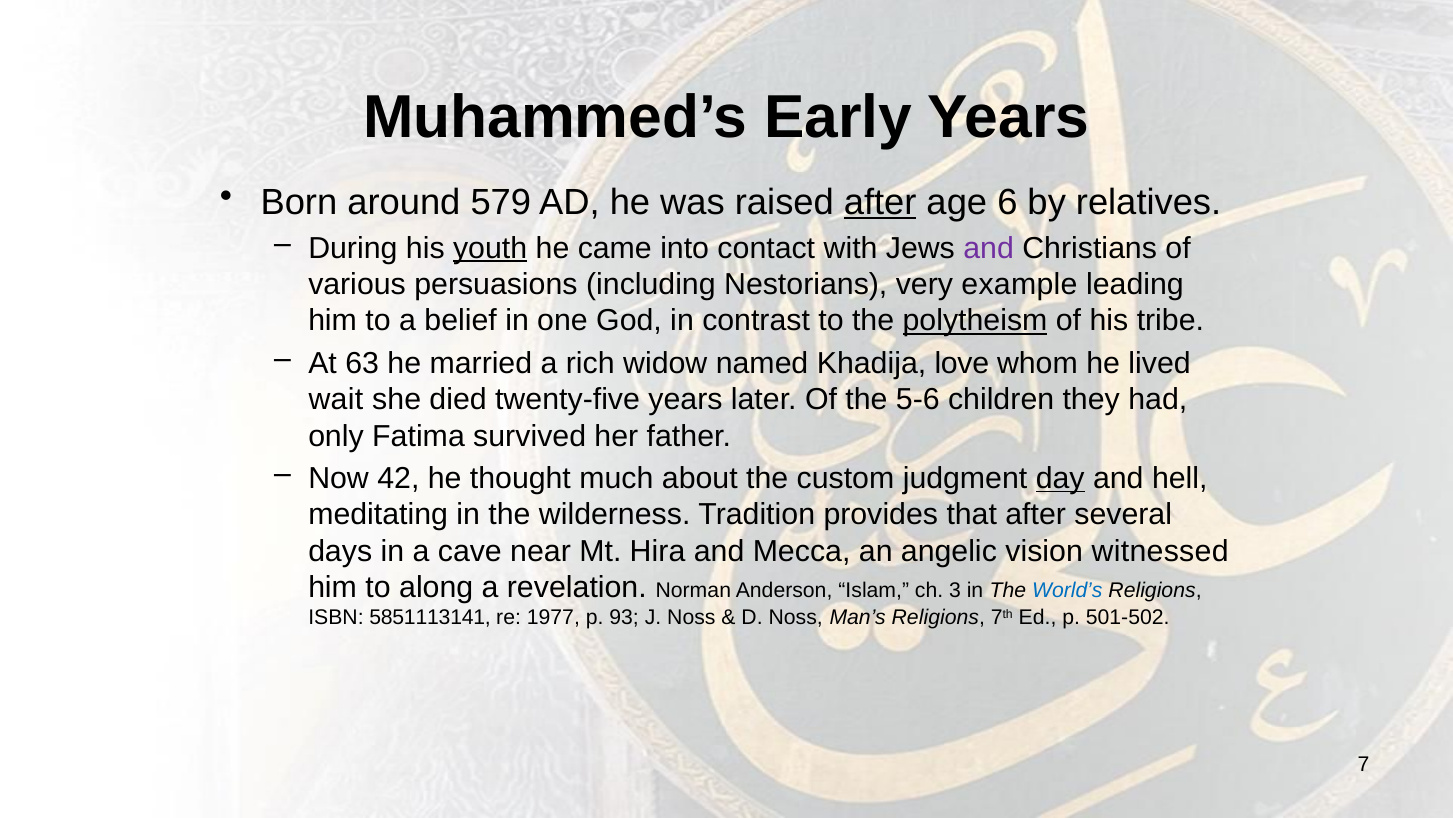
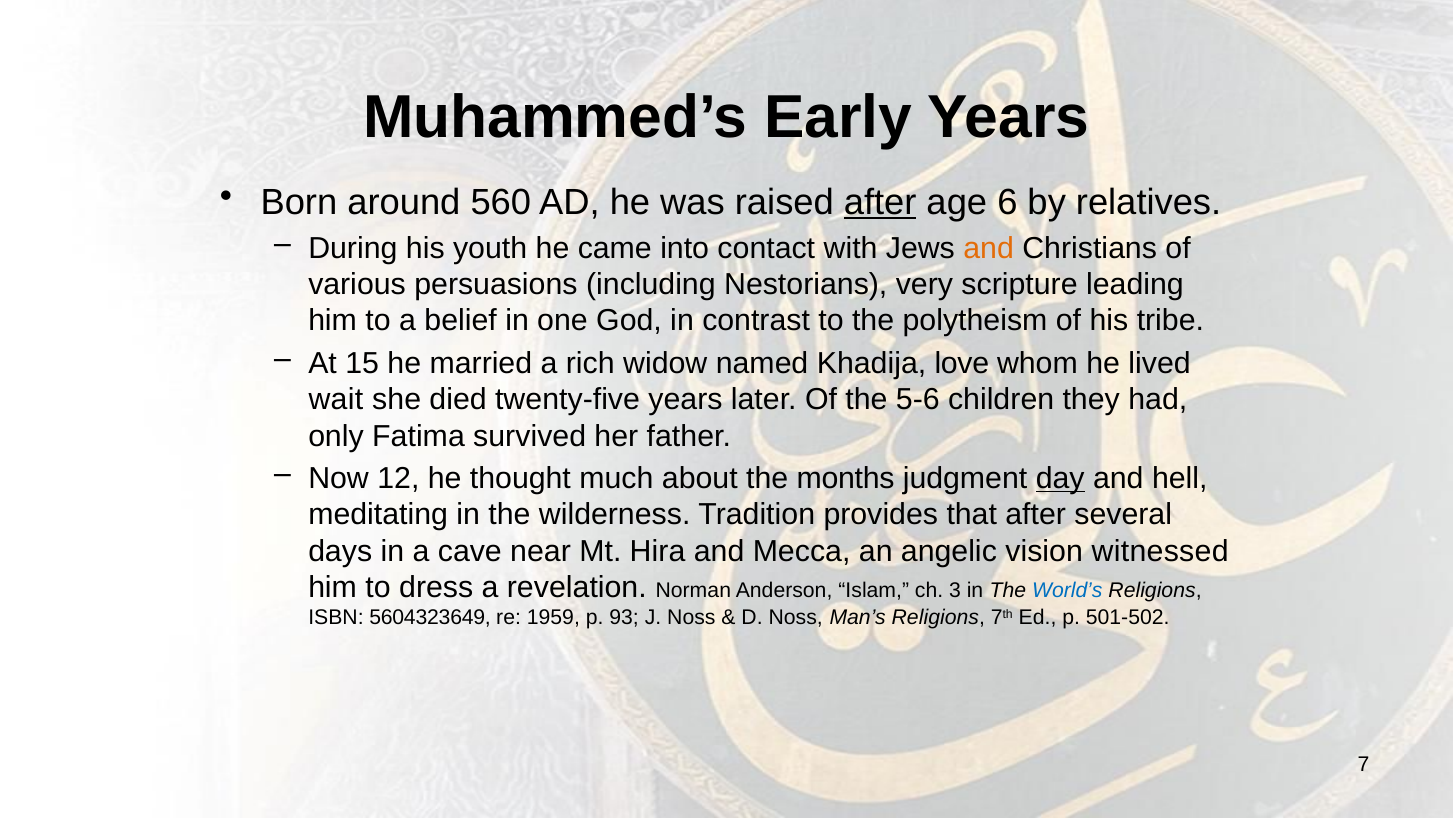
579: 579 -> 560 (501, 202)
youth underline: present -> none (490, 248)
and colour: purple -> orange (989, 248)
example: example -> scripture (1020, 284)
polytheism underline: present -> none (975, 321)
63: 63 -> 15 (362, 363)
42: 42 -> 12 (398, 478)
custom: custom -> months (846, 478)
along: along -> dress (436, 587)
5851113141: 5851113141 -> 5604323649 (430, 617)
1977: 1977 -> 1959 (553, 617)
